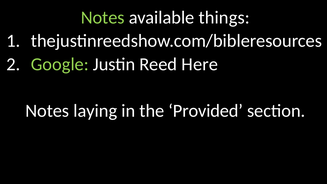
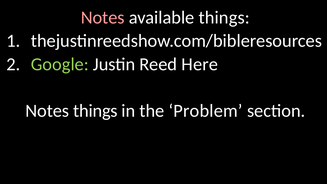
Notes colour: light green -> pink (103, 18)
Notes laying: laying -> things (95, 111)
Provided: Provided -> Problem (206, 111)
